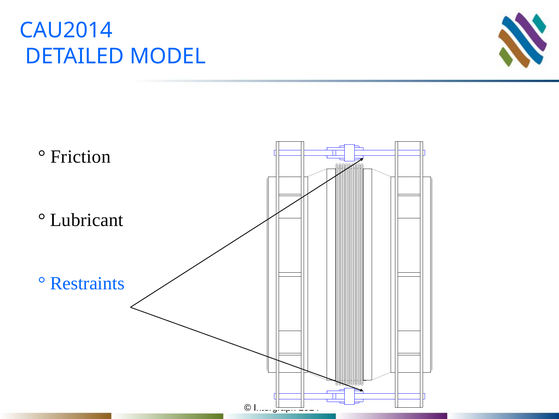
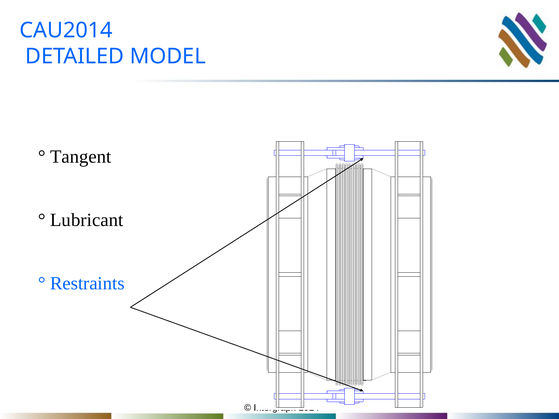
Friction: Friction -> Tangent (81, 157)
